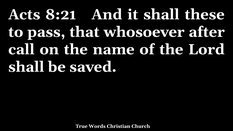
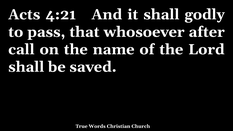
8:21: 8:21 -> 4:21 (61, 15)
these: these -> godly (205, 15)
